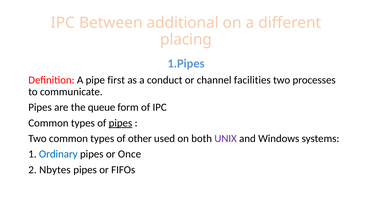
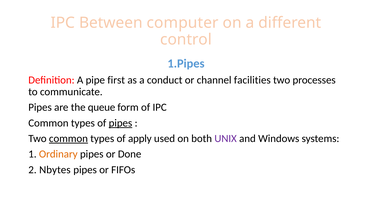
additional: additional -> computer (183, 23)
placing: placing -> control (186, 40)
common underline: none -> present (68, 139)
other: other -> apply (140, 139)
Ordinary colour: blue -> orange (58, 154)
Once: Once -> Done (130, 154)
